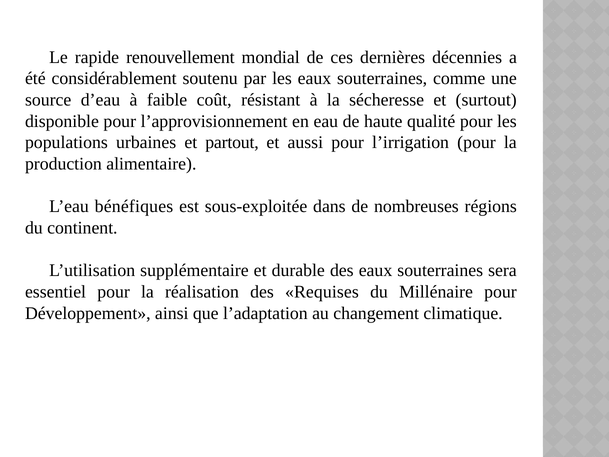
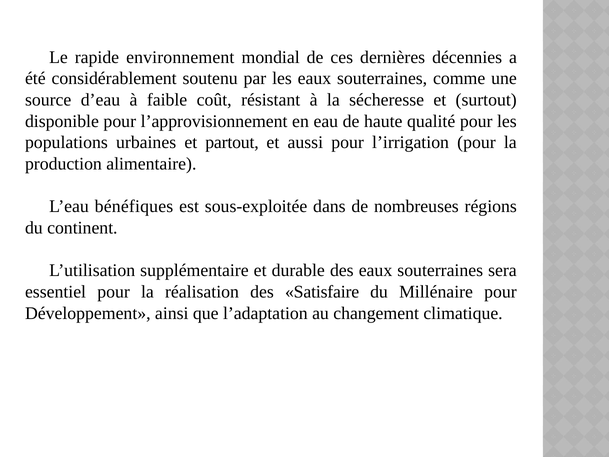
renouvellement: renouvellement -> environnement (180, 57)
Requises: Requises -> Satisfaire (322, 292)
